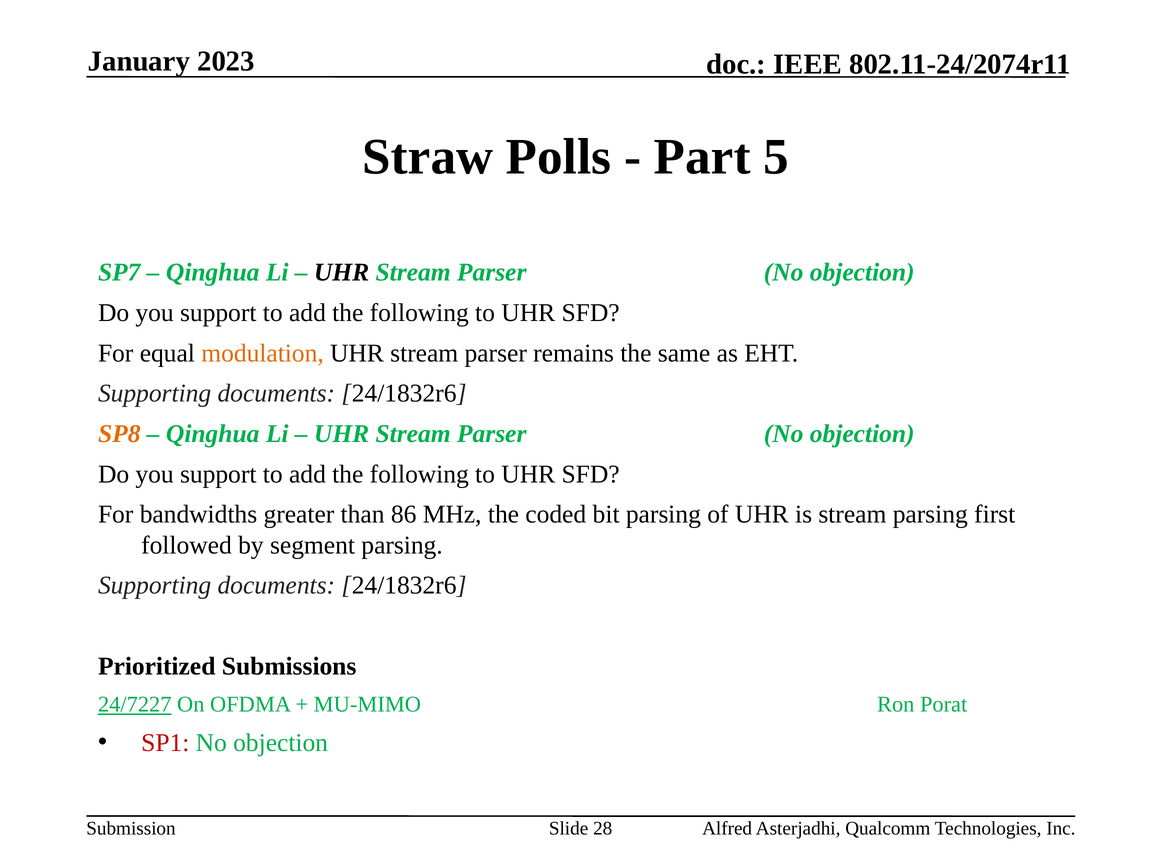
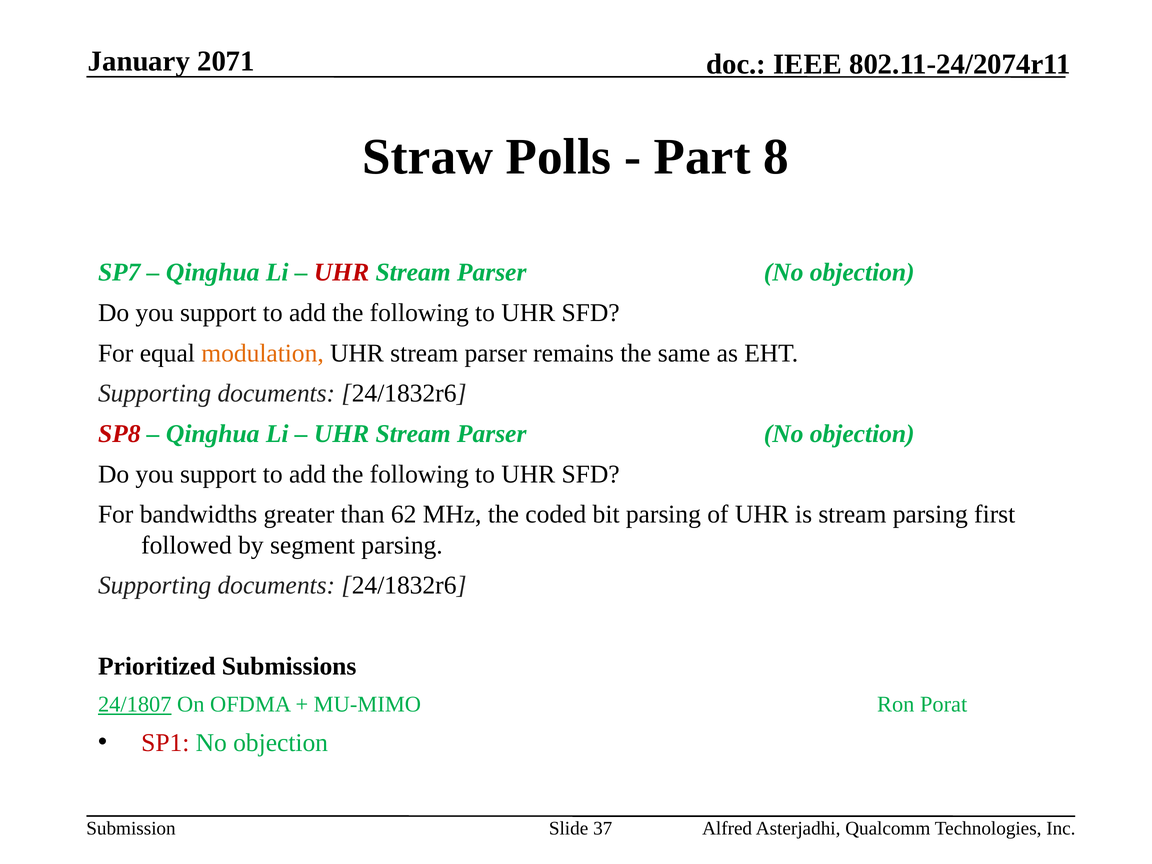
2023: 2023 -> 2071 (226, 61)
5: 5 -> 8 (776, 157)
UHR colour: black -> red (342, 273)
SP8 colour: orange -> red (119, 434)
86: 86 -> 62 (404, 514)
24/7227: 24/7227 -> 24/1807 (135, 704)
28: 28 -> 37 (603, 829)
